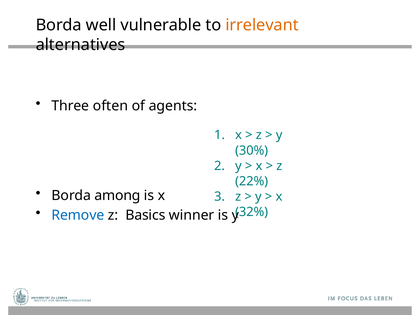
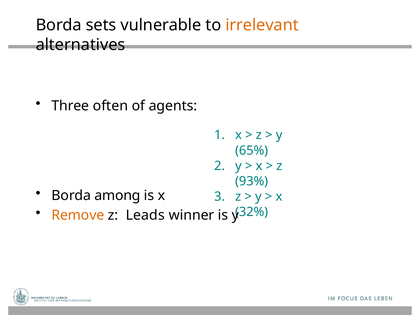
well: well -> sets (101, 25)
30%: 30% -> 65% (252, 150)
22%: 22% -> 93% (252, 181)
Remove colour: blue -> orange (78, 215)
Basics: Basics -> Leads (145, 215)
